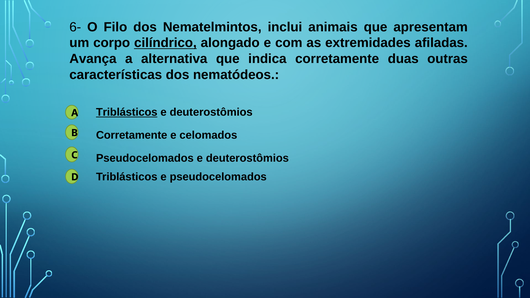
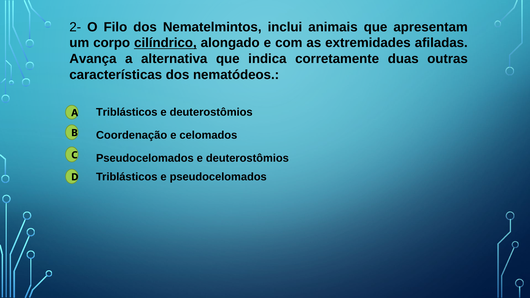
6-: 6- -> 2- (75, 27)
Triblásticos underline: present -> none (127, 112)
Corretamente: Corretamente -> Coordenação (132, 135)
